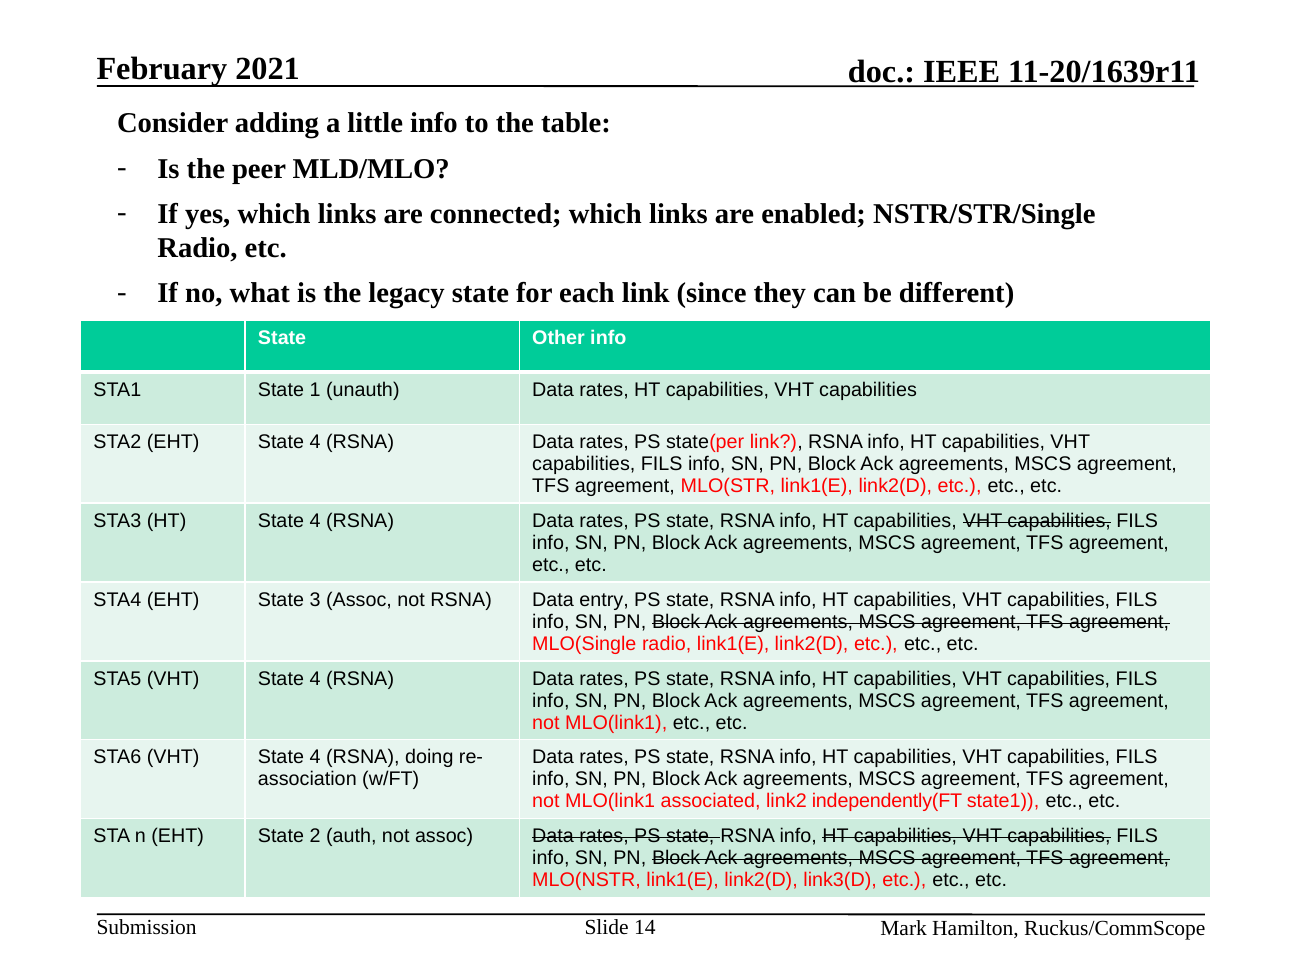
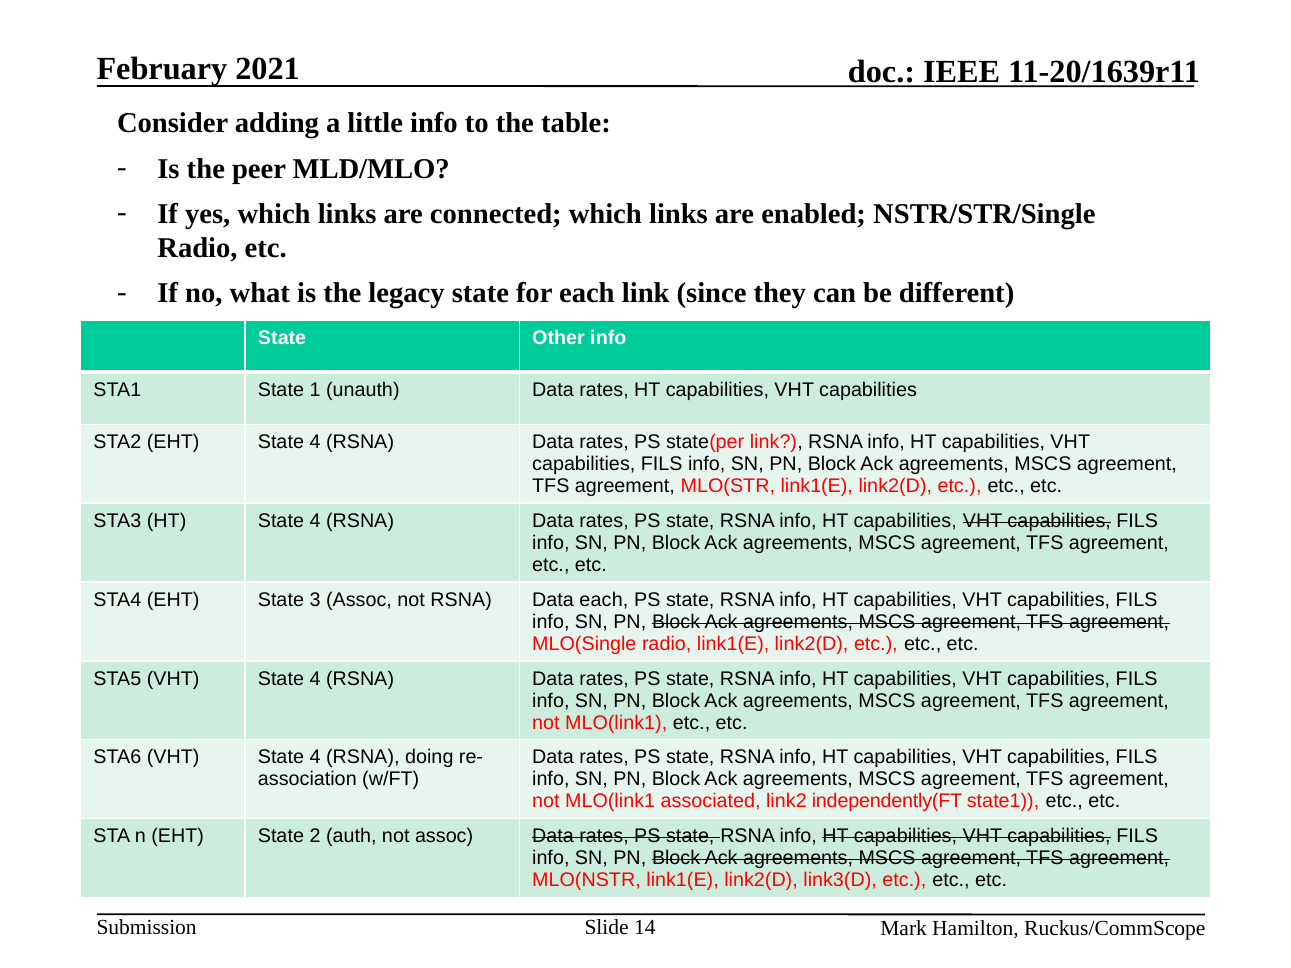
Data entry: entry -> each (604, 600)
